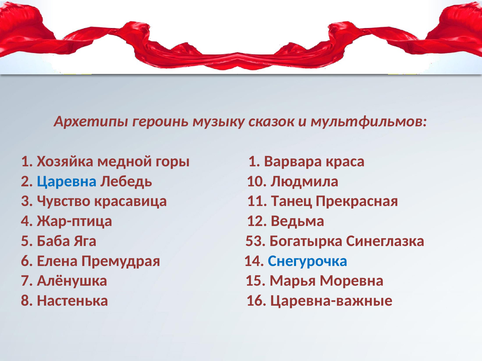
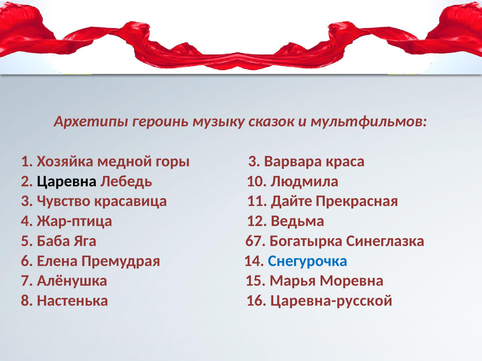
горы 1: 1 -> 3 (254, 161)
Царевна colour: blue -> black (67, 181)
Танец: Танец -> Дайте (292, 201)
53: 53 -> 67 (256, 241)
Царевна-важные: Царевна-важные -> Царевна-русской (331, 301)
